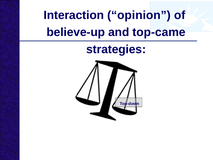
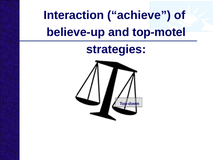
opinion: opinion -> achieve (139, 15)
top-came: top-came -> top-motel (159, 32)
